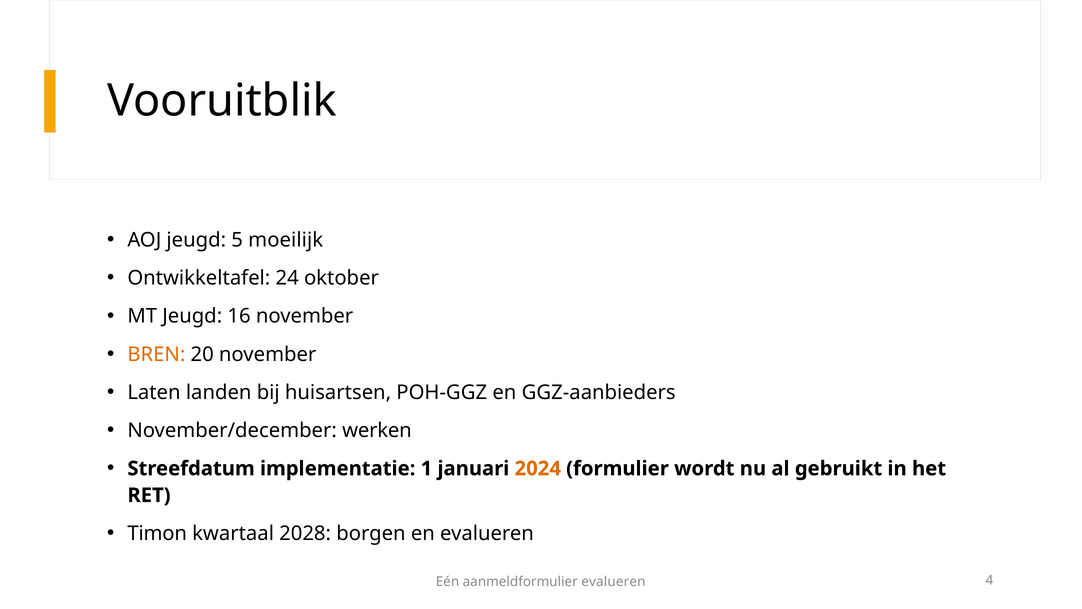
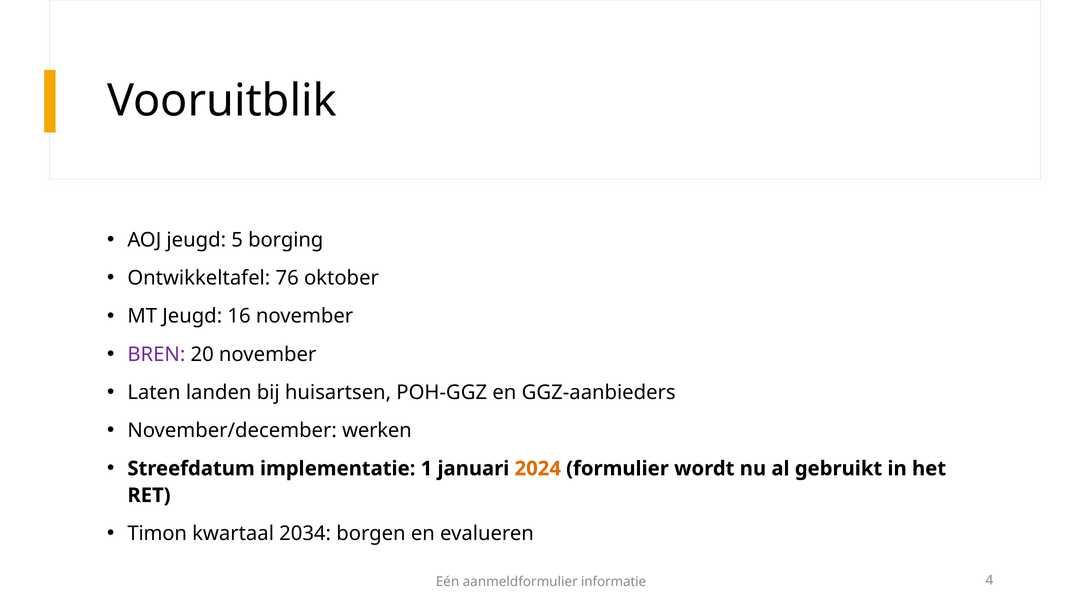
moeilijk: moeilijk -> borging (286, 240)
24: 24 -> 76 (287, 278)
BREN colour: orange -> purple (156, 354)
2028: 2028 -> 2034 (305, 533)
aanmeldformulier evalueren: evalueren -> informatie (614, 581)
